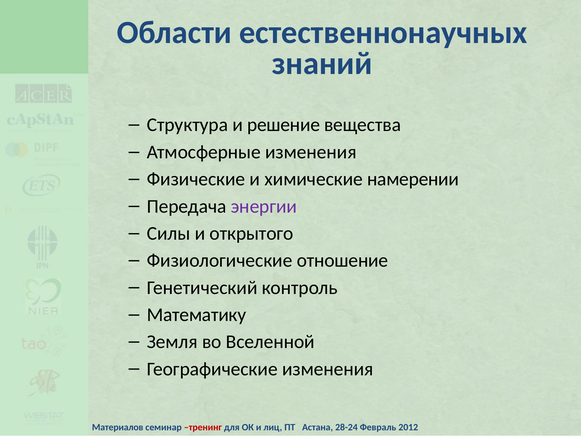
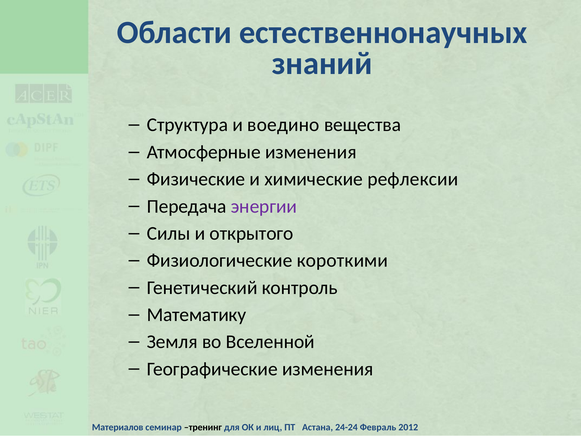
решение: решение -> воедино (283, 125)
намерении: намерении -> рефлексии (413, 179)
отношение: отношение -> короткими (342, 260)
тренинг colour: red -> black (203, 427)
28-24: 28-24 -> 24-24 (346, 427)
